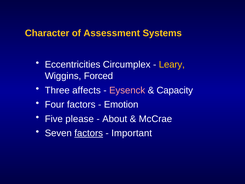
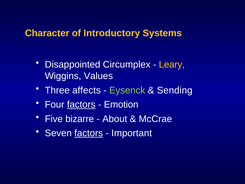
Assessment: Assessment -> Introductory (112, 33)
Eccentricities: Eccentricities -> Disappointed (73, 64)
Forced: Forced -> Values (98, 76)
Eysenck colour: pink -> light green (127, 90)
Capacity: Capacity -> Sending (175, 90)
factors underline: none -> present (81, 104)
please: please -> bizarre (80, 119)
